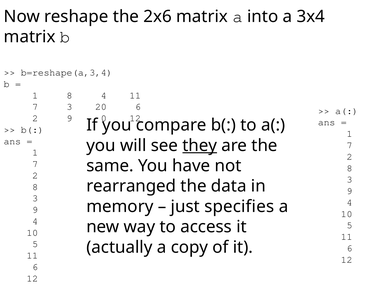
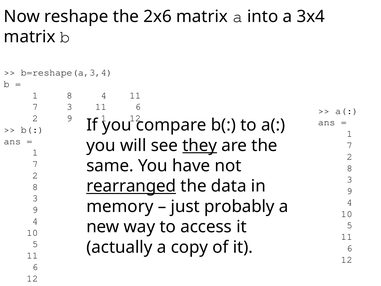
3 20: 20 -> 11 (101, 107)
9 0: 0 -> 1 (104, 118)
rearranged underline: none -> present (131, 186)
specifies: specifies -> probably (239, 206)
